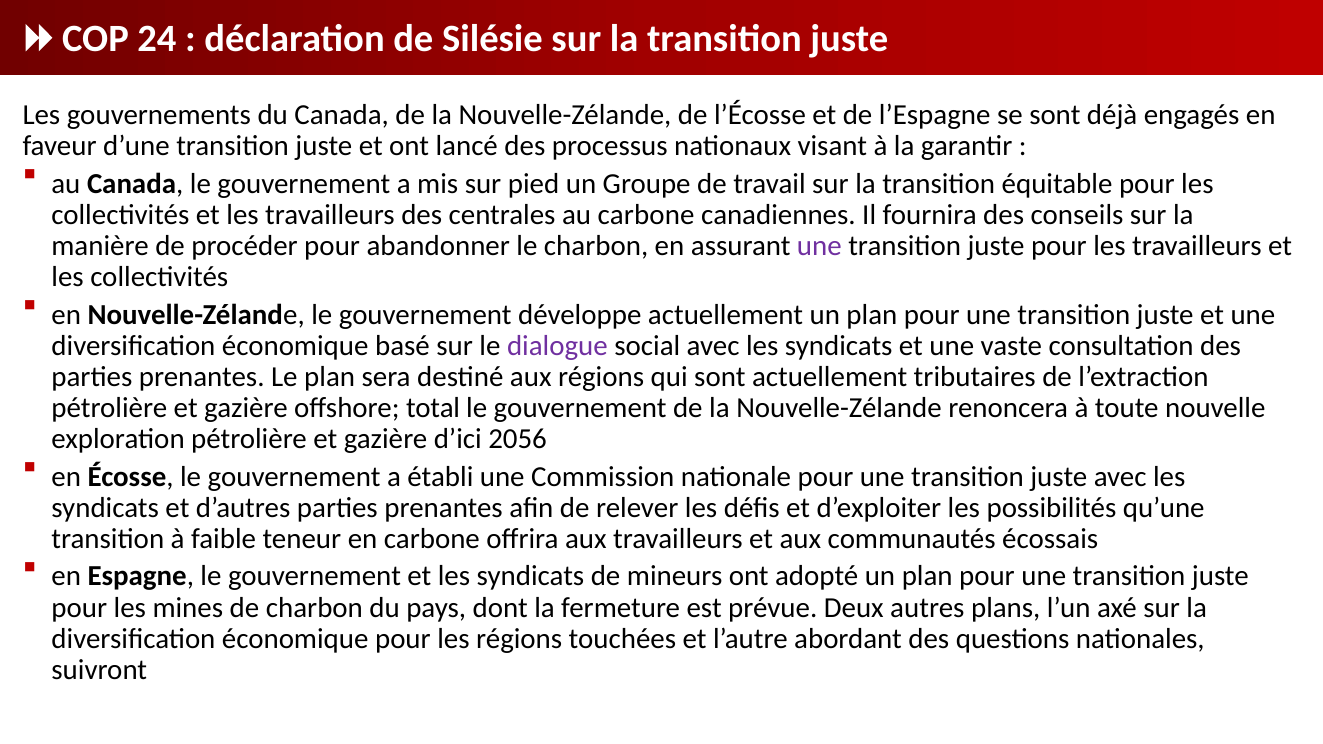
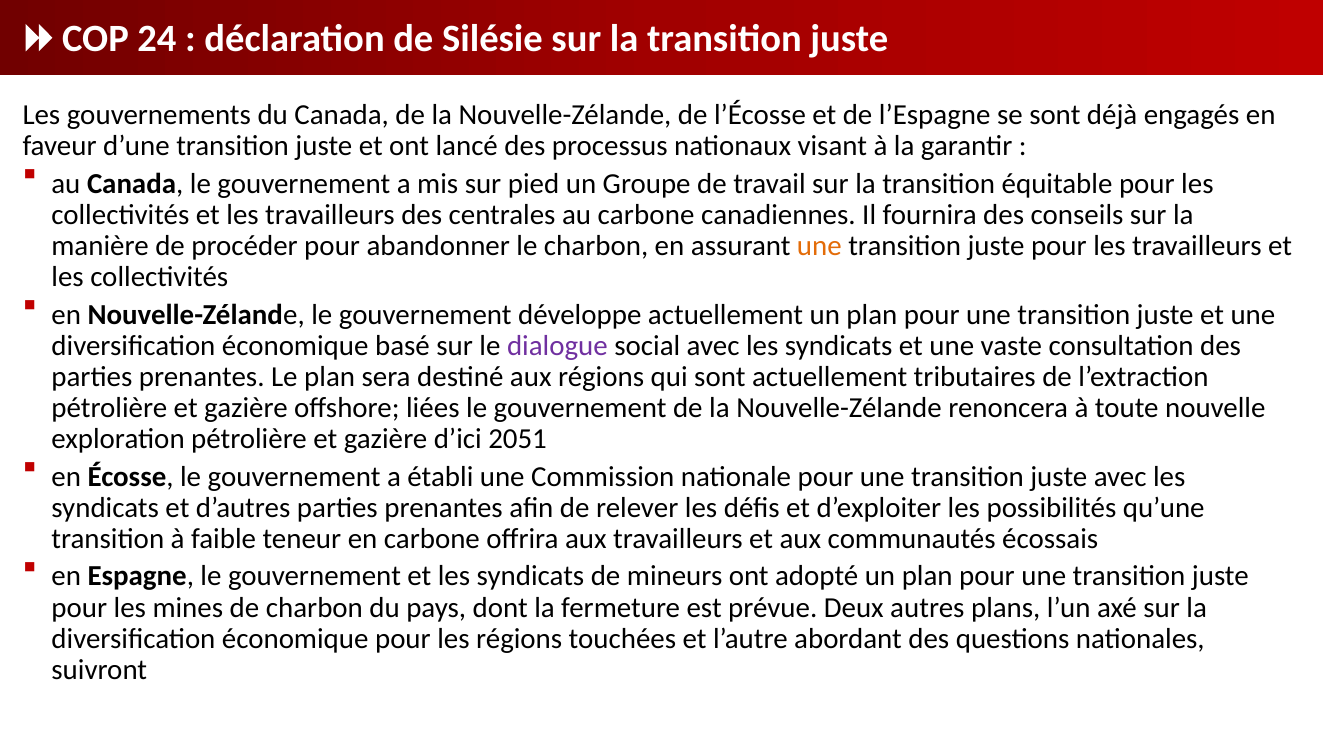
une colour: purple -> orange (819, 246)
total: total -> liées (433, 408)
2056: 2056 -> 2051 (518, 440)
